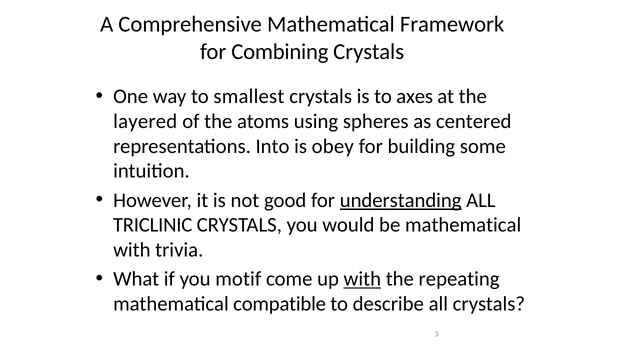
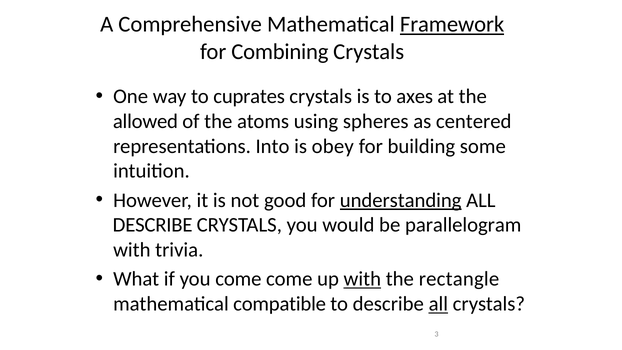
Framework underline: none -> present (452, 24)
smallest: smallest -> cuprates (249, 96)
layered: layered -> allowed (145, 121)
TRICLINIC: TRICLINIC -> DESCRIBE (153, 225)
be mathematical: mathematical -> parallelogram (463, 225)
you motif: motif -> come (238, 279)
repeating: repeating -> rectangle (459, 279)
all underline: none -> present (438, 304)
